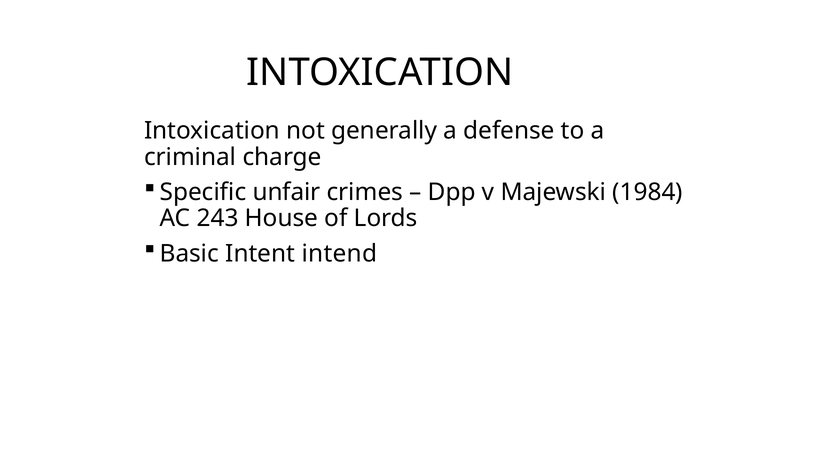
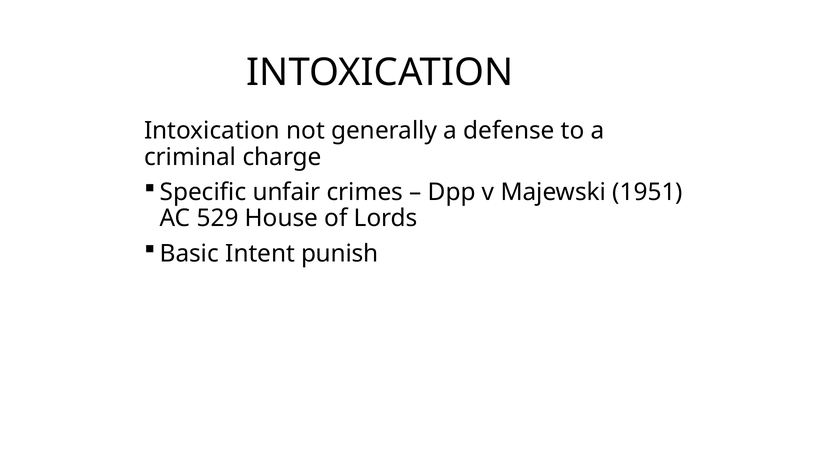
1984: 1984 -> 1951 (648, 192)
243: 243 -> 529 (218, 218)
intend: intend -> punish (340, 253)
